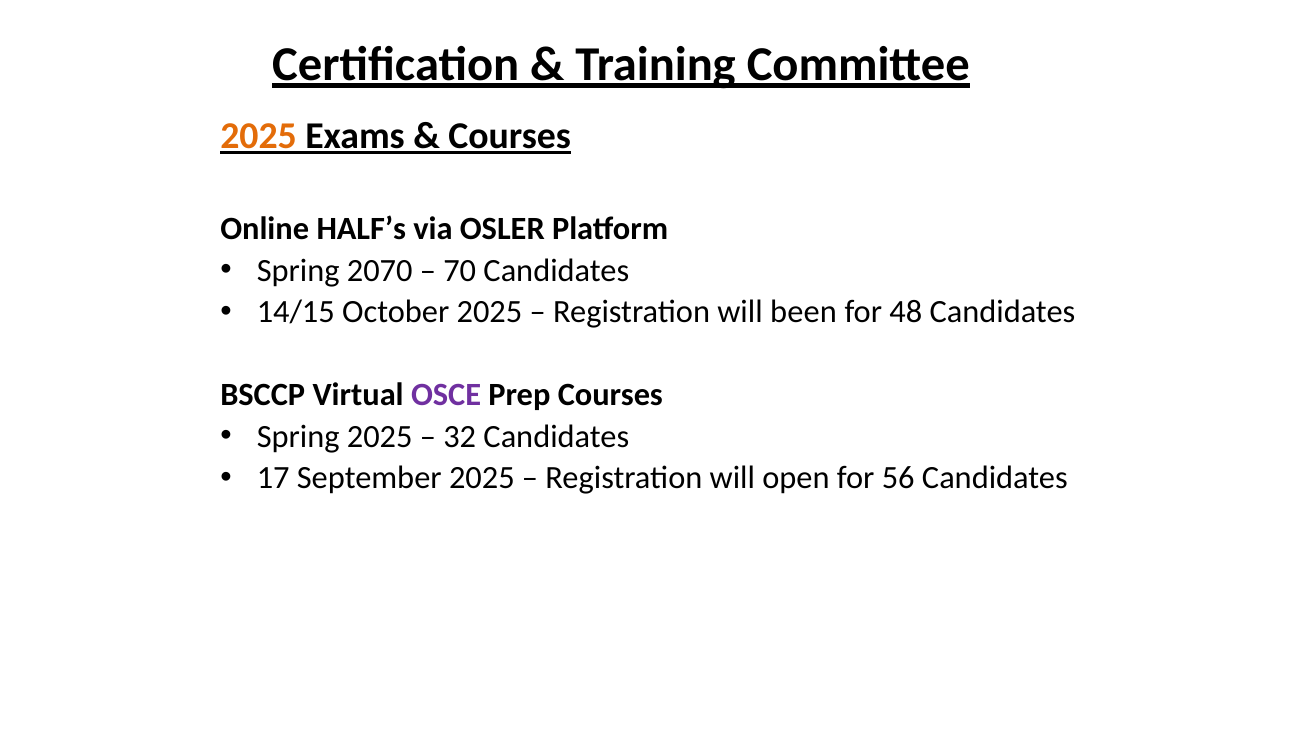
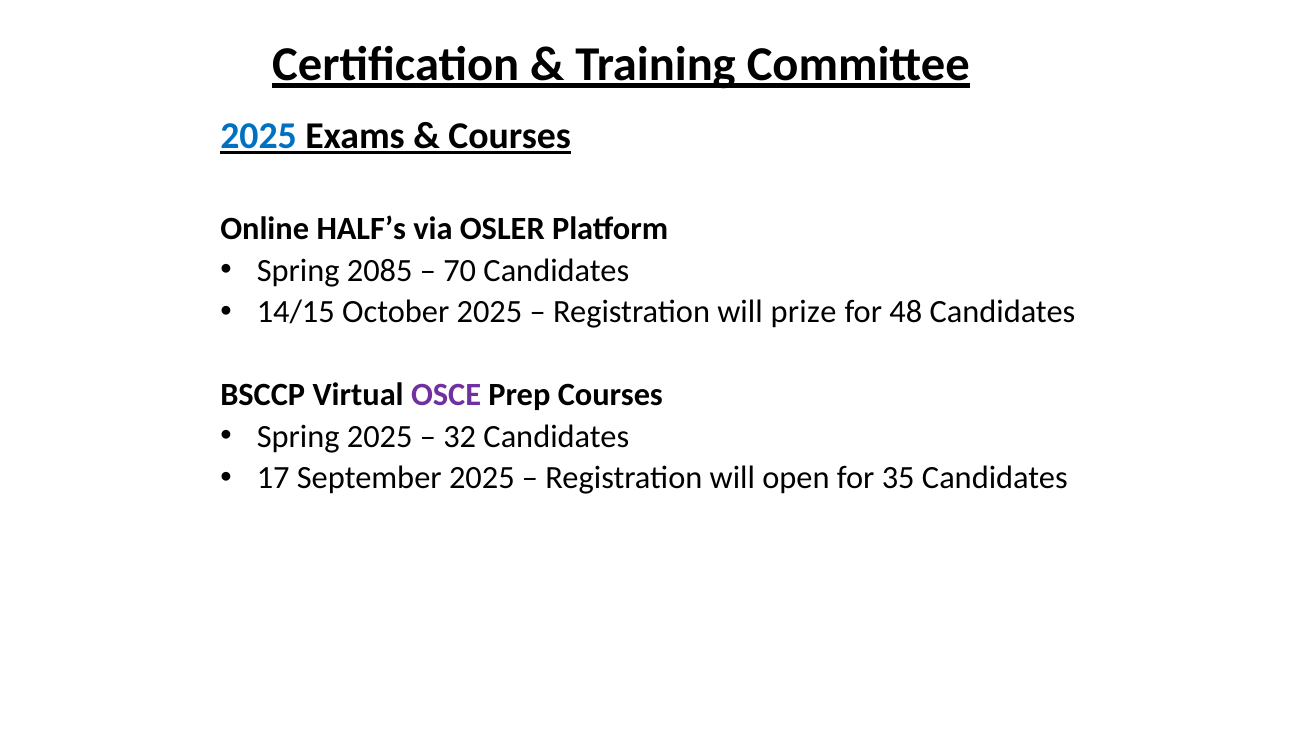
2025 colour: orange -> blue (259, 136)
2070: 2070 -> 2085 (380, 271)
been: been -> prize (803, 312)
56: 56 -> 35 (898, 478)
